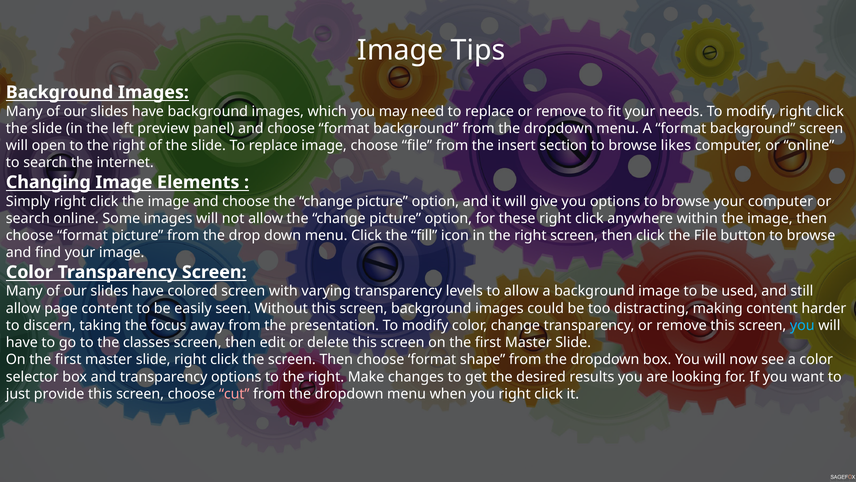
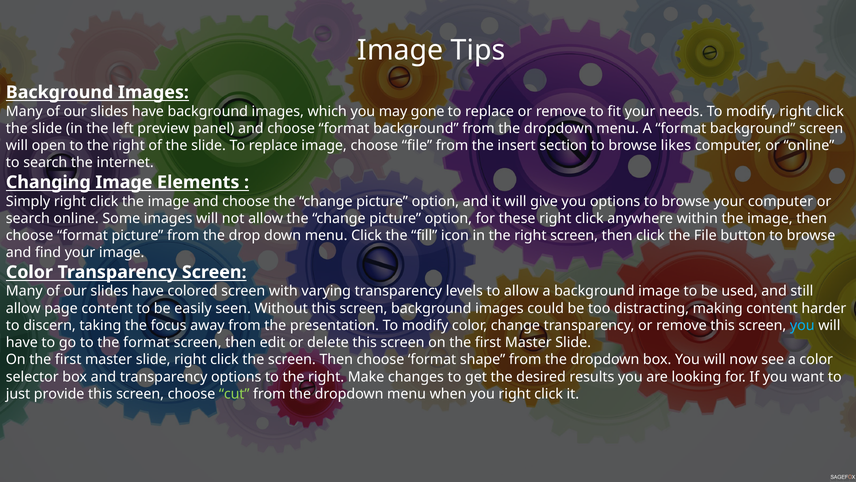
need: need -> gone (428, 111)
the classes: classes -> format (146, 342)
cut colour: pink -> light green (234, 394)
